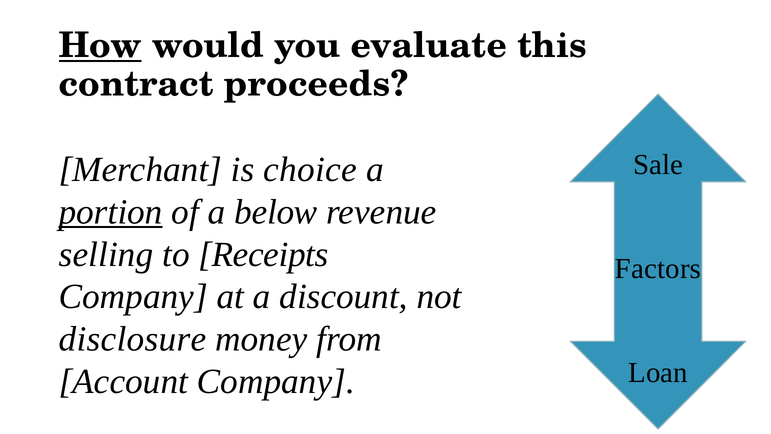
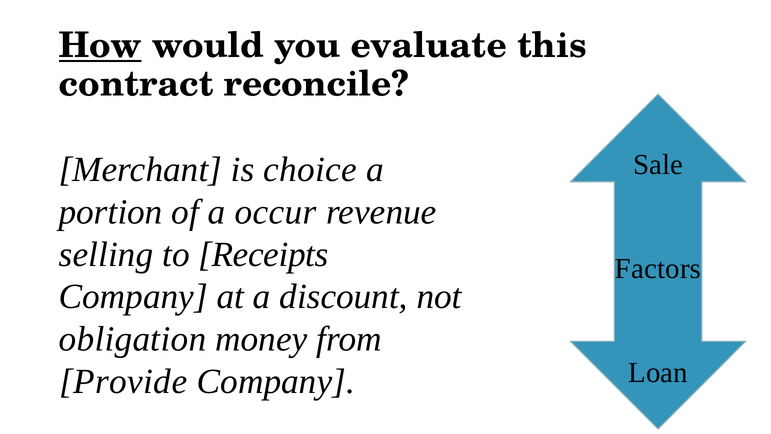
proceeds: proceeds -> reconcile (316, 84)
portion underline: present -> none (111, 212)
below: below -> occur (276, 212)
disclosure: disclosure -> obligation (132, 339)
Account: Account -> Provide (123, 381)
